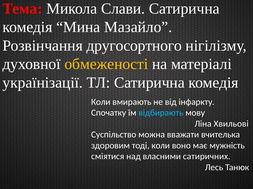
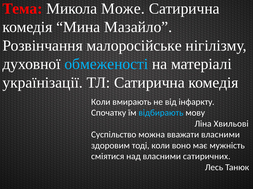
Слави: Слави -> Може (123, 9)
другосортного: другосортного -> малоросійське (134, 46)
обмеженості colour: yellow -> light blue (106, 64)
вважати вчителька: вчителька -> власними (220, 135)
